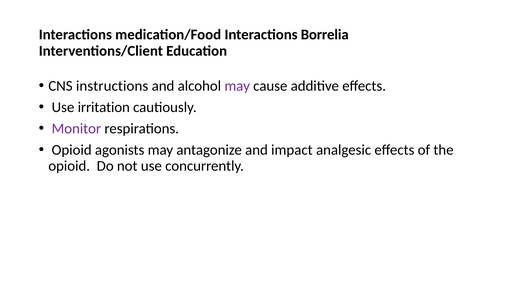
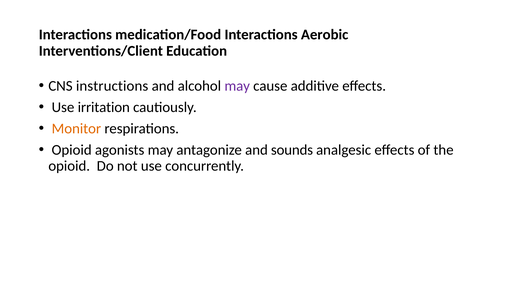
Borrelia: Borrelia -> Aerobic (325, 35)
Monitor colour: purple -> orange (76, 129)
impact: impact -> sounds (292, 150)
